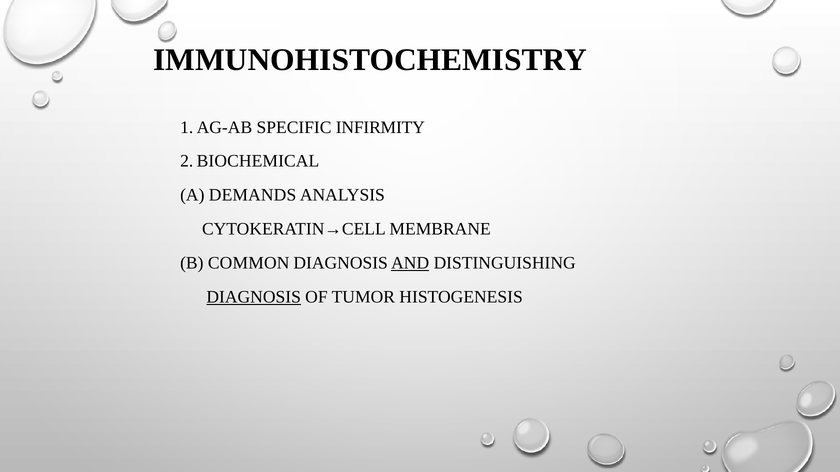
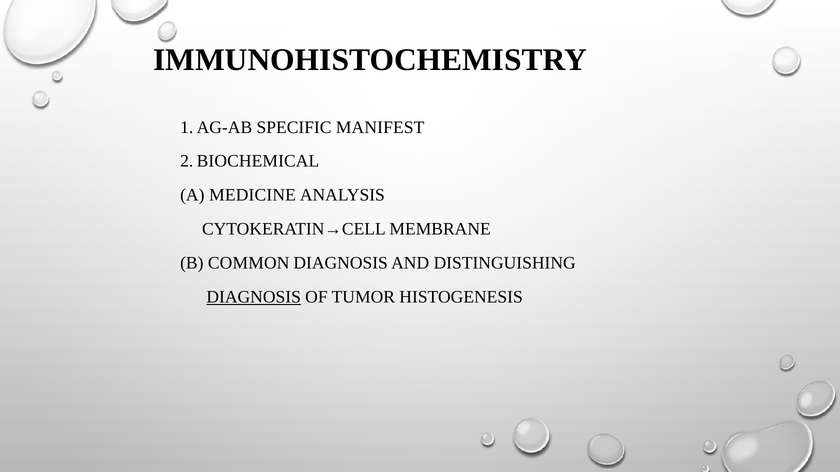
INFIRMITY: INFIRMITY -> MANIFEST (380, 127)
DEMANDS: DEMANDS -> MEDICINE (253, 195)
AND underline: present -> none (410, 263)
